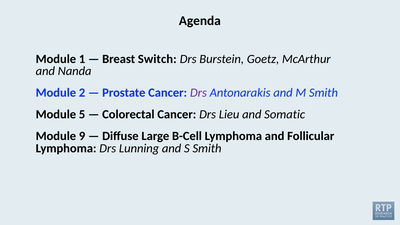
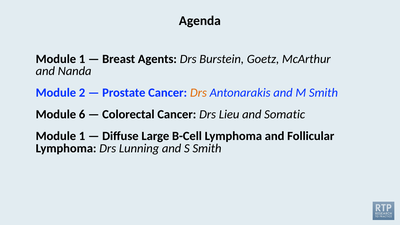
Switch: Switch -> Agents (157, 59)
Drs colour: purple -> orange (198, 93)
5: 5 -> 6 (82, 114)
9: 9 -> 1 (82, 136)
